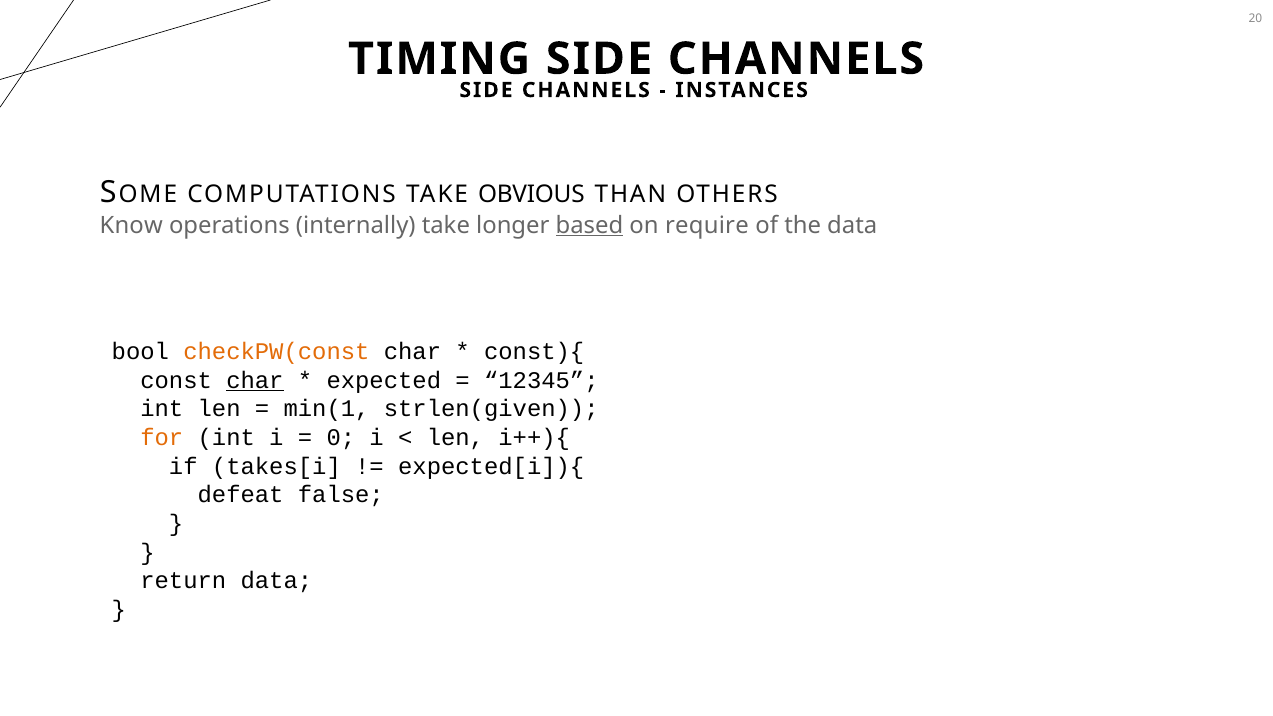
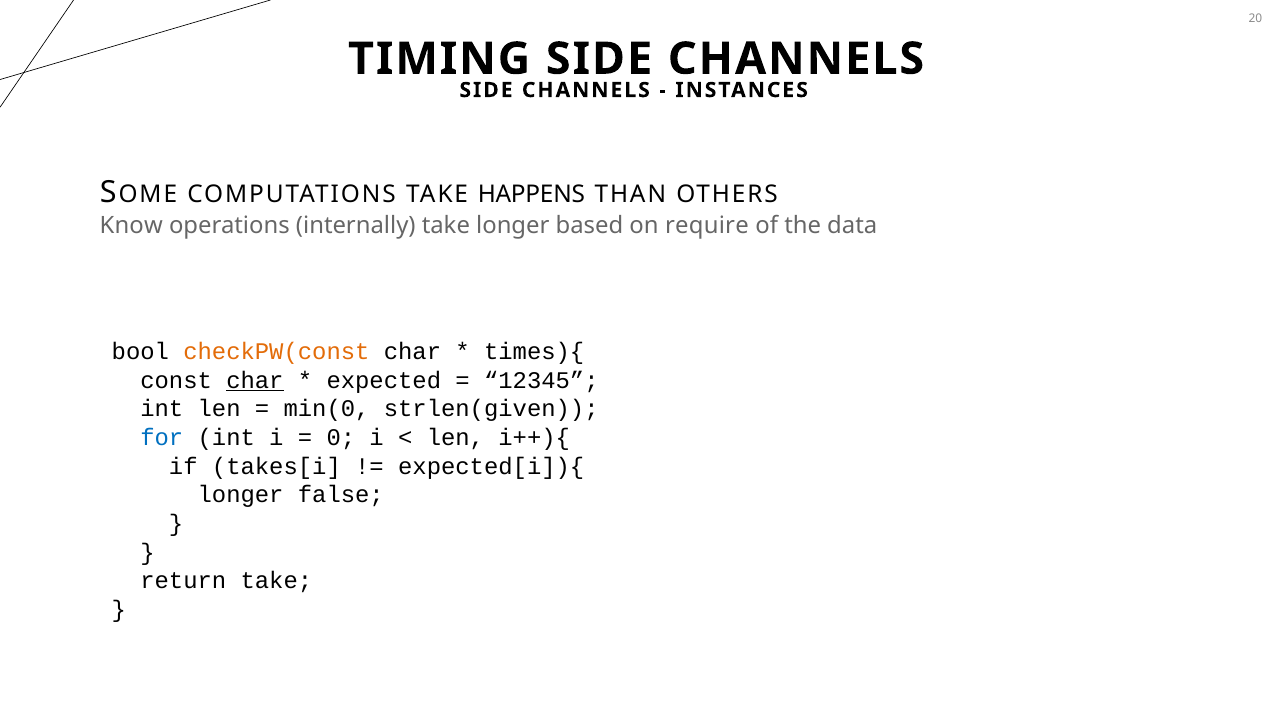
OBVIOUS: OBVIOUS -> HAPPENS (531, 194)
based underline: present -> none (589, 225)
const){: const){ -> times){ (534, 352)
min(1: min(1 -> min(0 (327, 409)
for colour: orange -> blue (162, 438)
defeat: defeat -> longer (241, 495)
return data: data -> take (276, 581)
